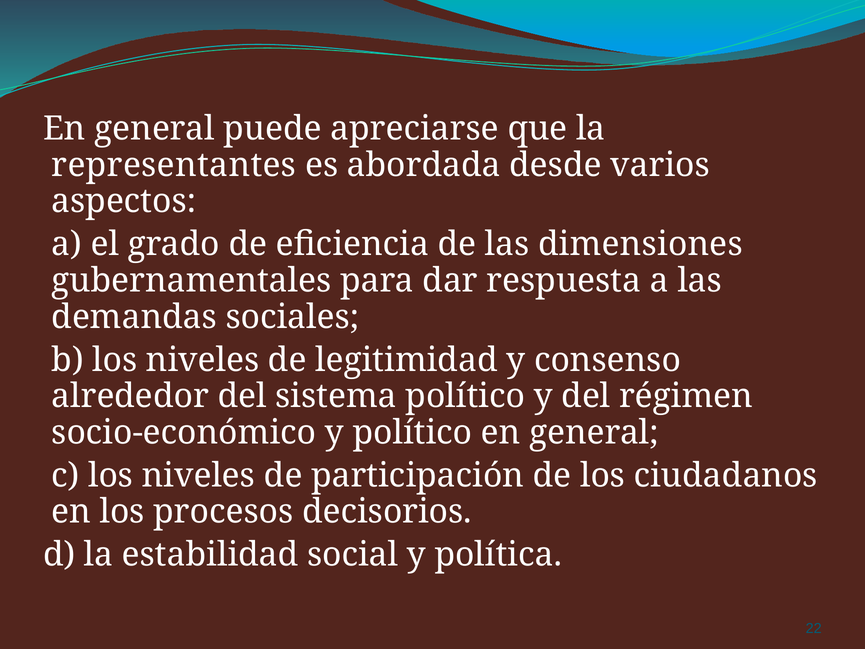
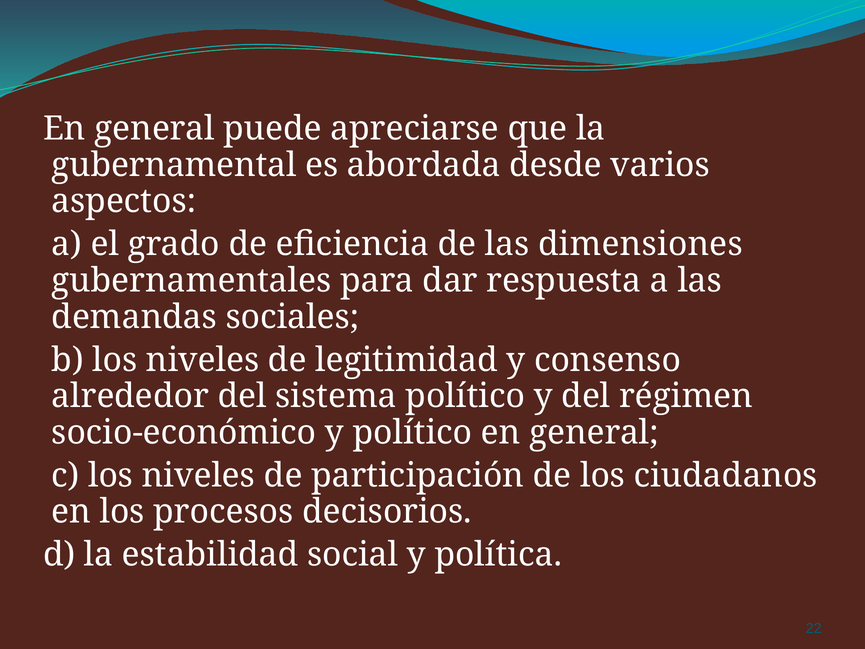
representantes: representantes -> gubernamental (174, 165)
